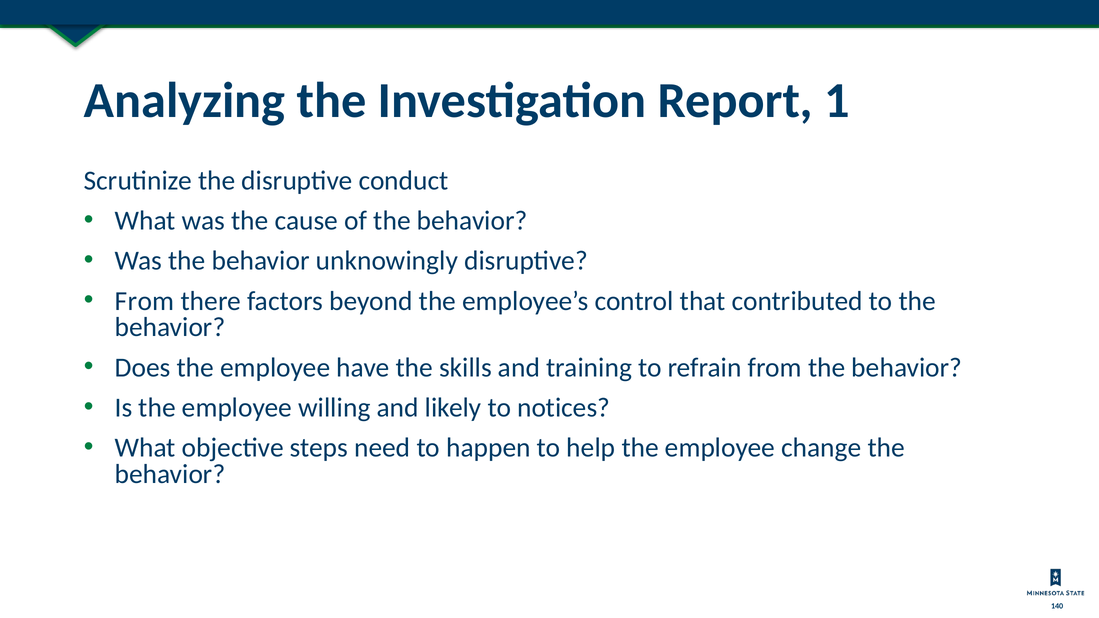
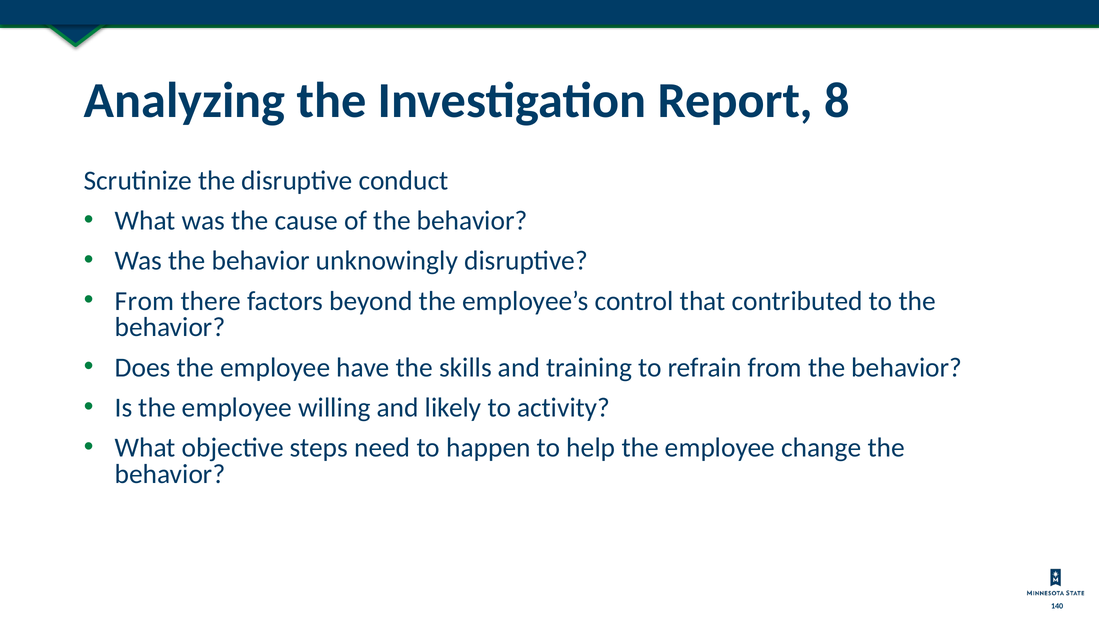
1: 1 -> 8 (837, 101)
notices: notices -> activity (564, 408)
